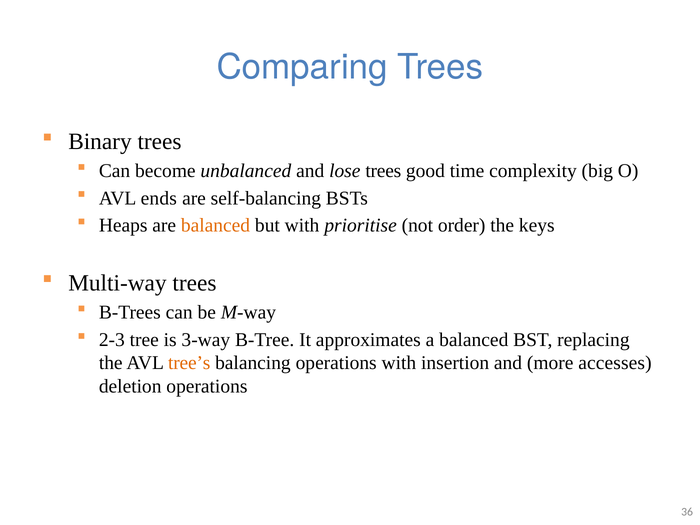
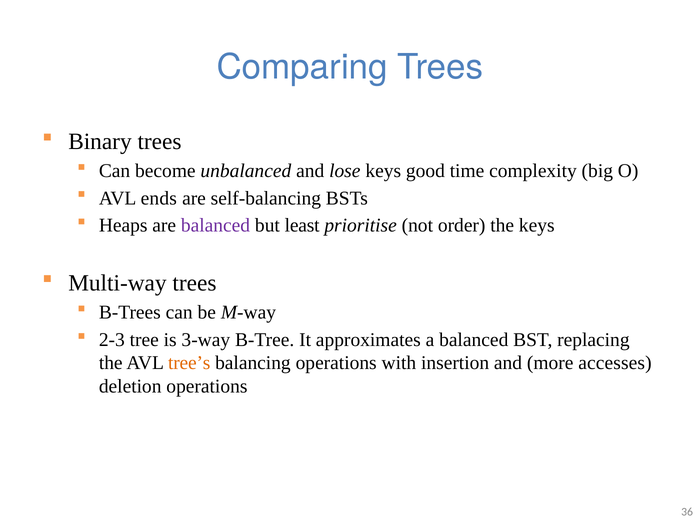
lose trees: trees -> keys (383, 171)
balanced colour: orange -> purple (215, 225)
but with: with -> least (302, 225)
